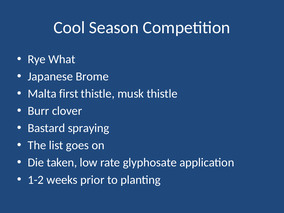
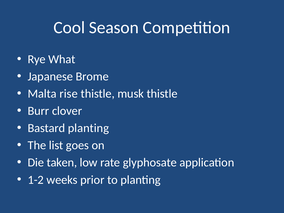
first: first -> rise (69, 94)
Bastard spraying: spraying -> planting (88, 128)
